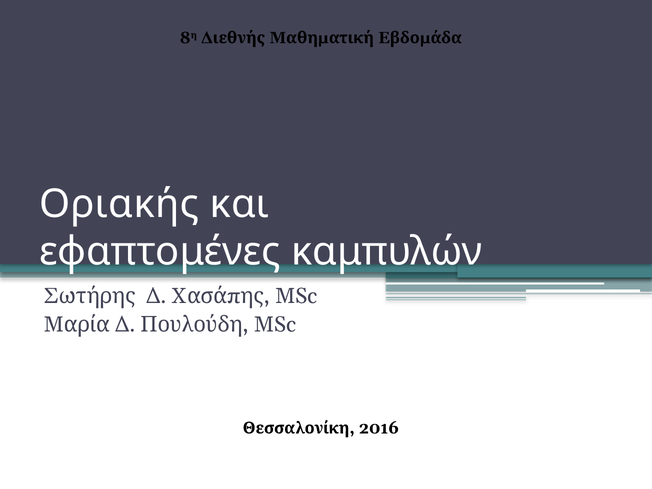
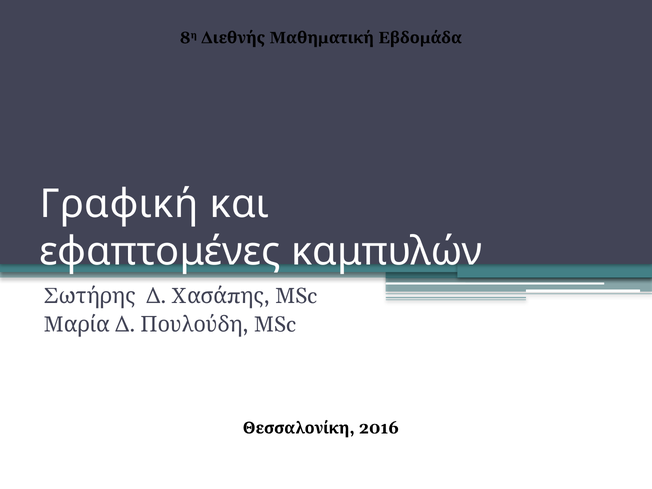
Οριακής: Οριακής -> Γραφική (119, 204)
